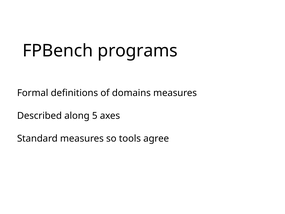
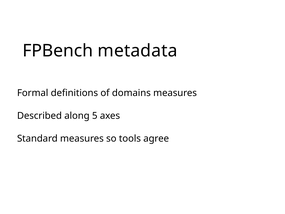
programs: programs -> metadata (138, 51)
